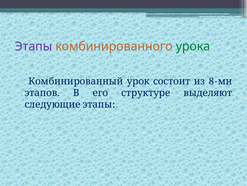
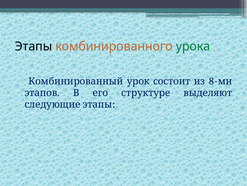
Этапы colour: purple -> black (34, 46)
